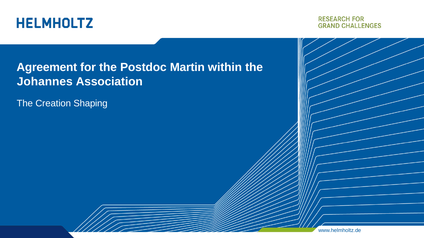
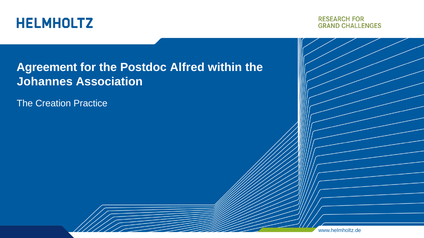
Martin: Martin -> Alfred (187, 67)
Shaping: Shaping -> Practice (90, 104)
